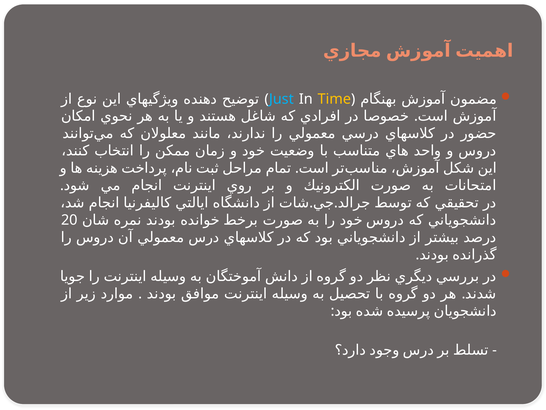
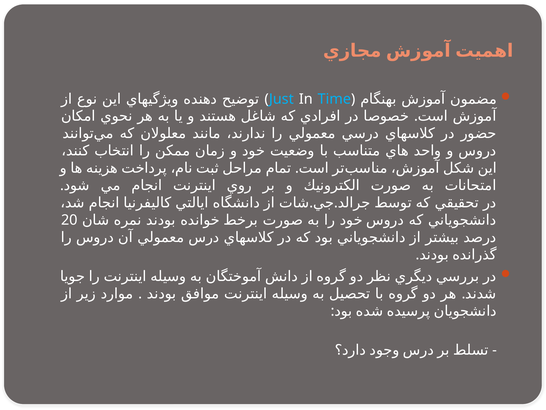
Time colour: yellow -> light blue (334, 99)
